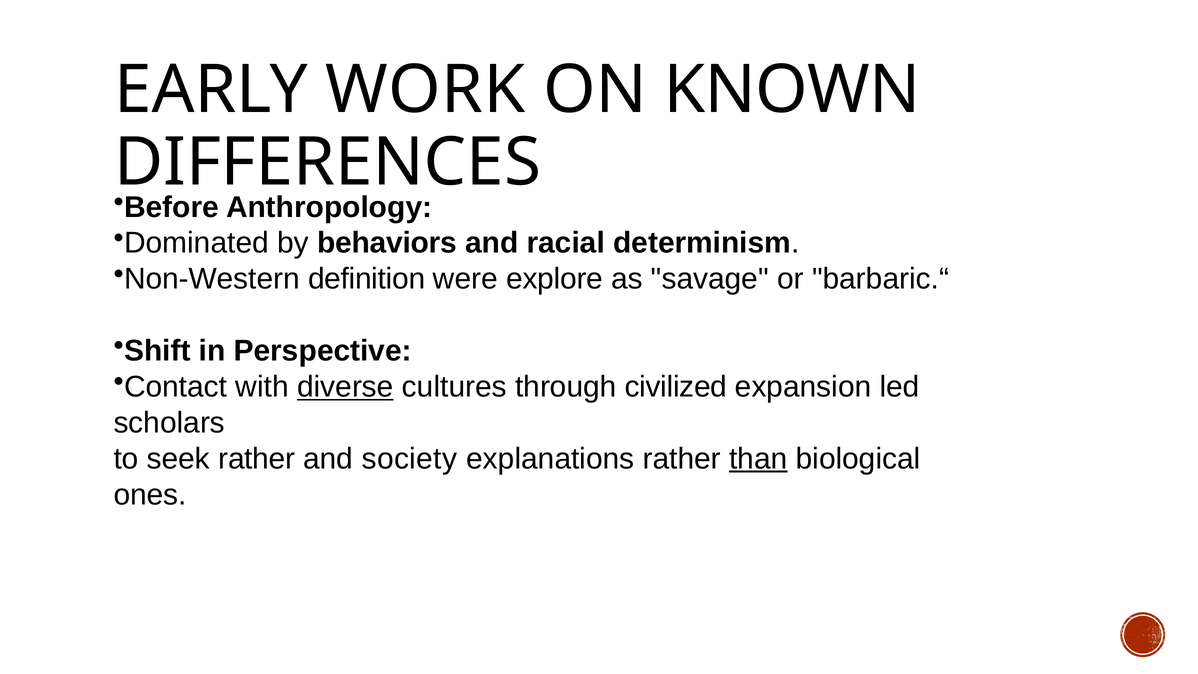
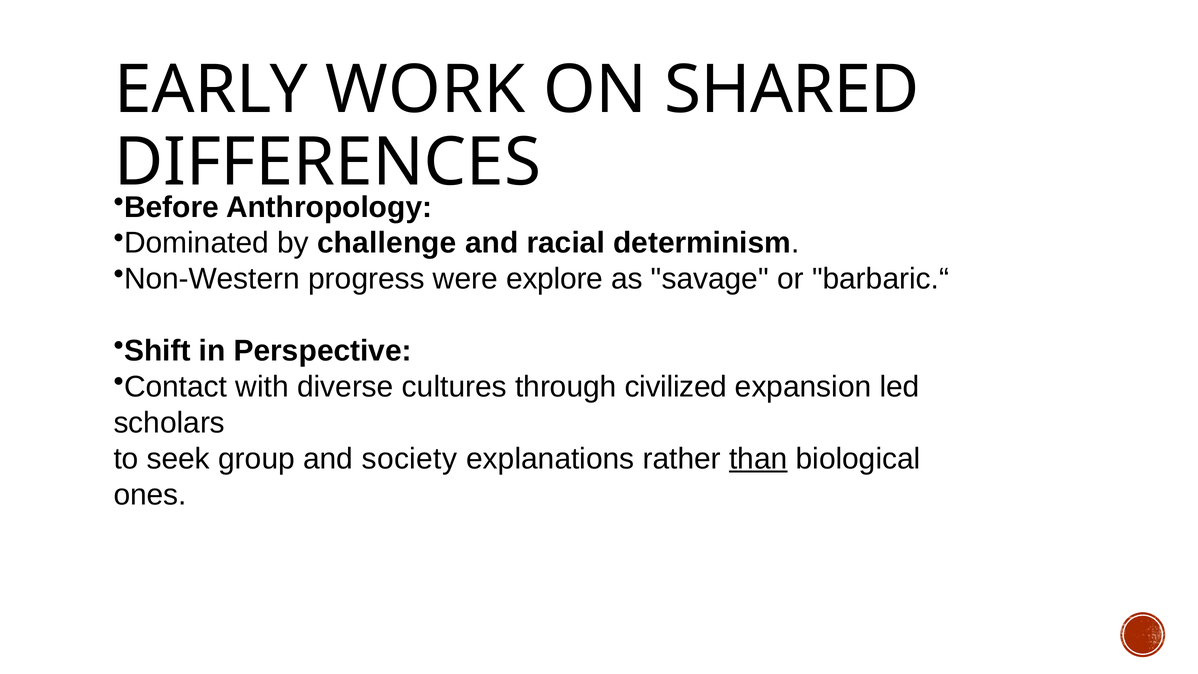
KNOWN: KNOWN -> SHARED (792, 90)
behaviors: behaviors -> challenge (387, 243)
definition: definition -> progress (366, 279)
diverse underline: present -> none (345, 387)
seek rather: rather -> group (257, 459)
